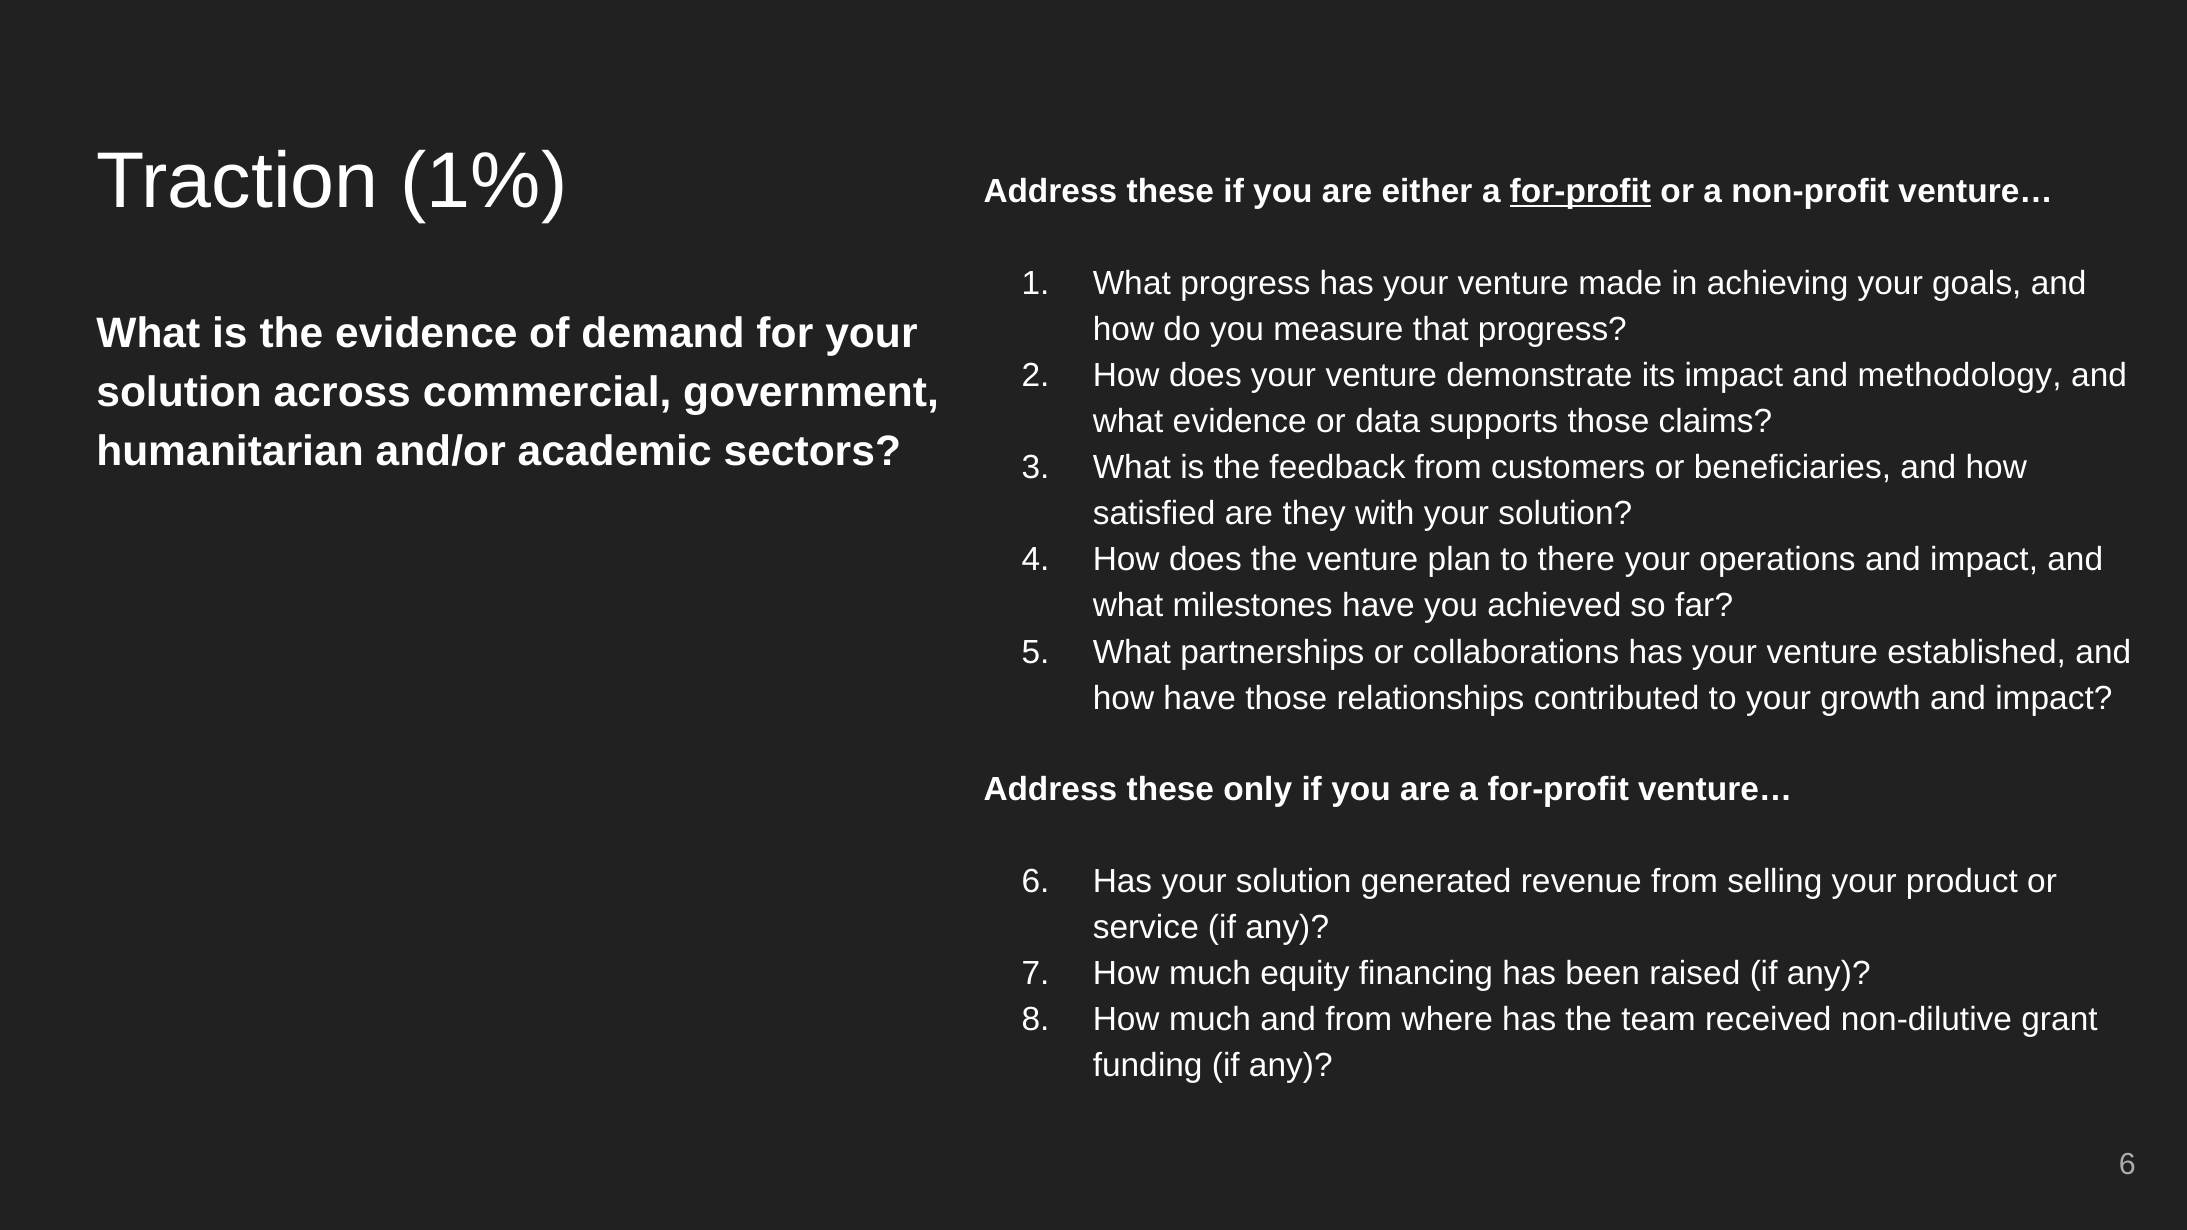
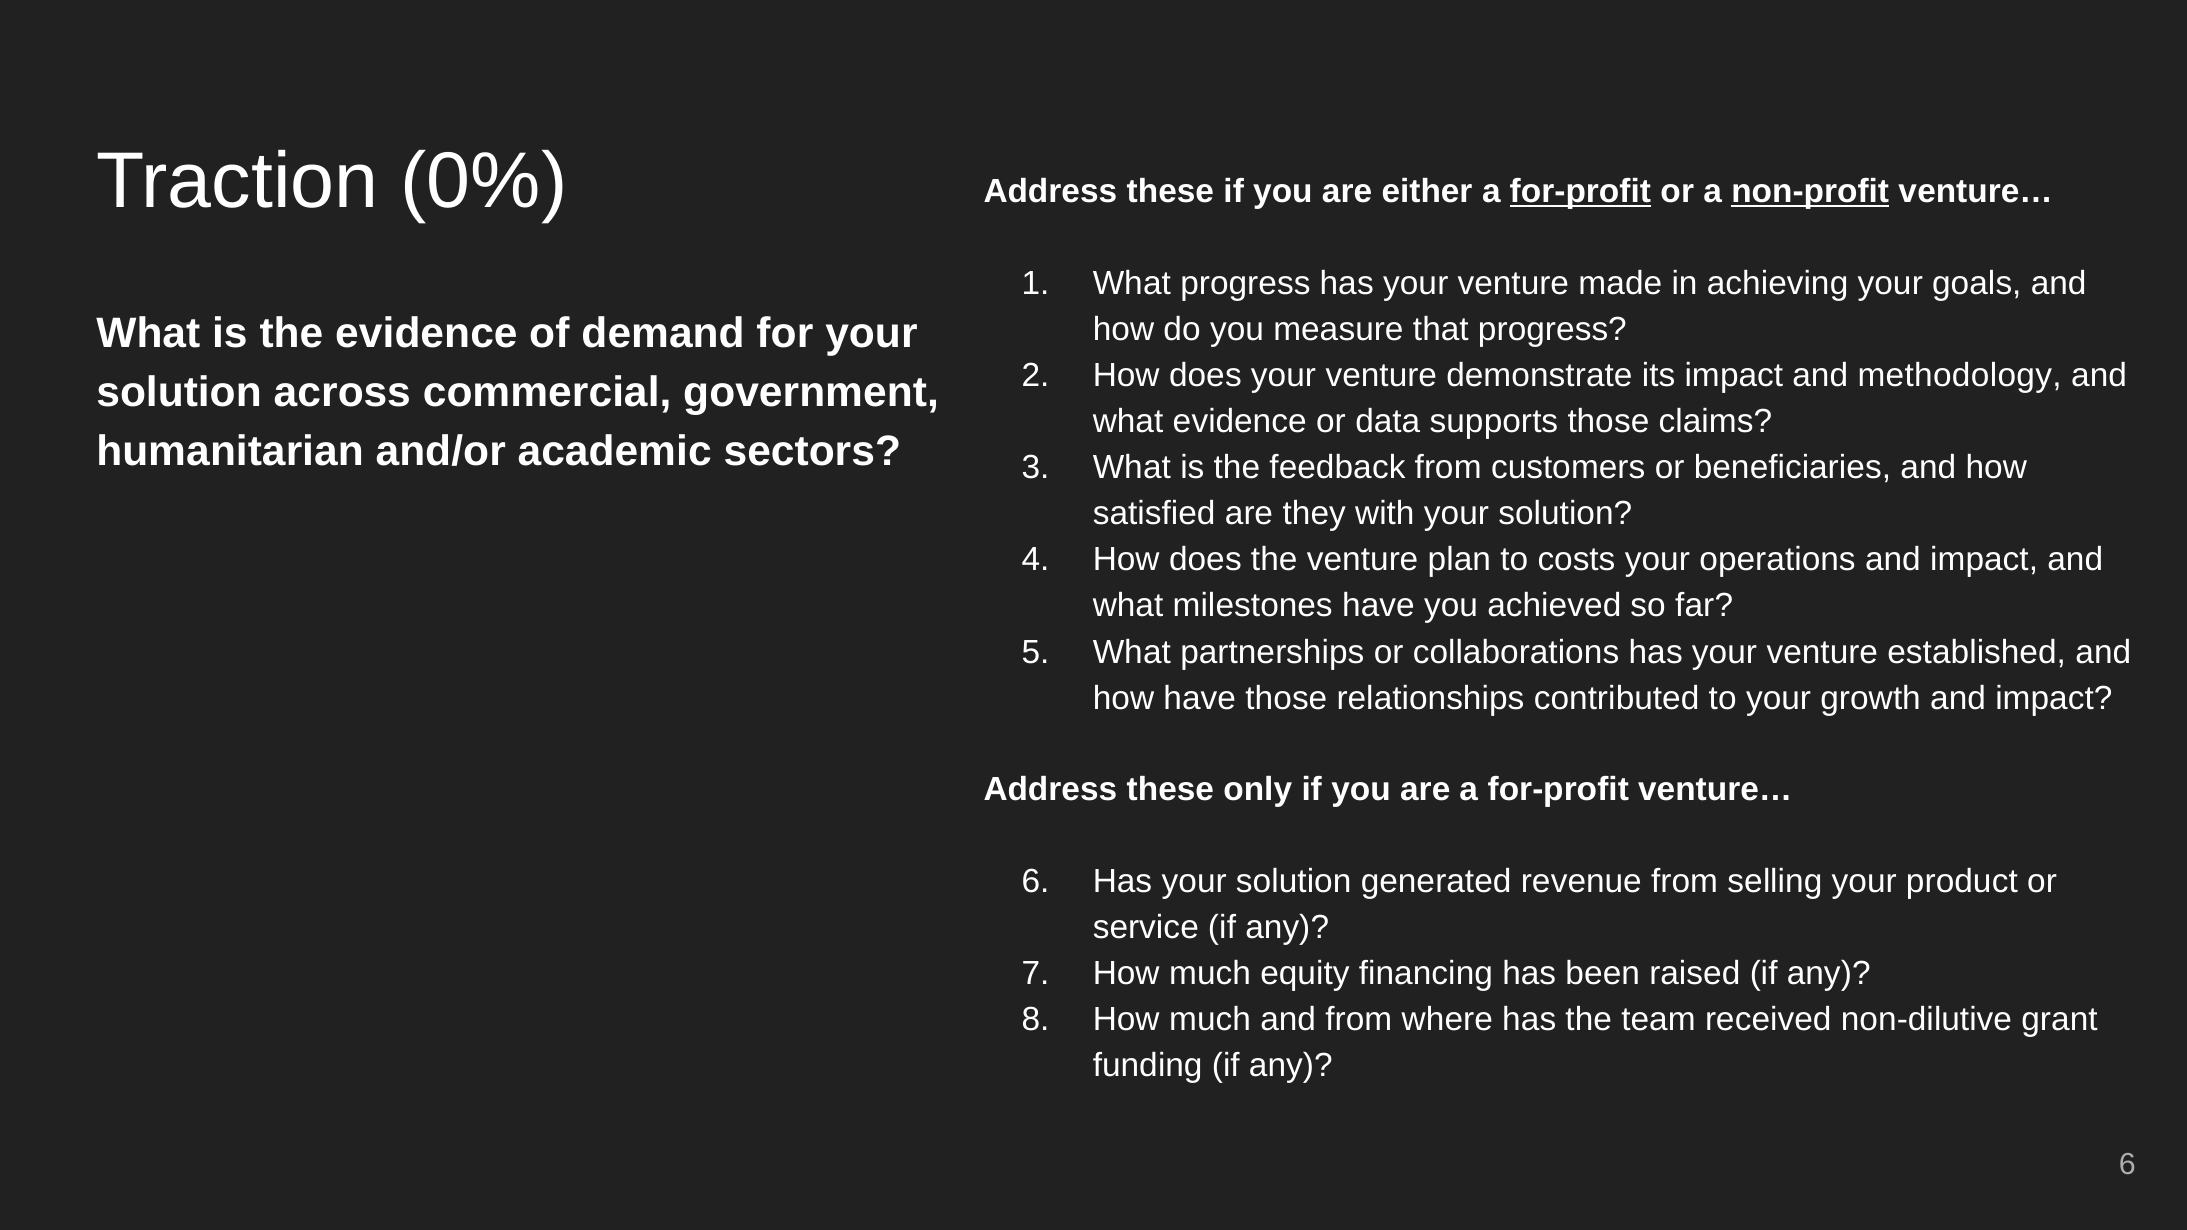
1%: 1% -> 0% (484, 181)
non-profit underline: none -> present (1810, 192)
there: there -> costs (1576, 560)
